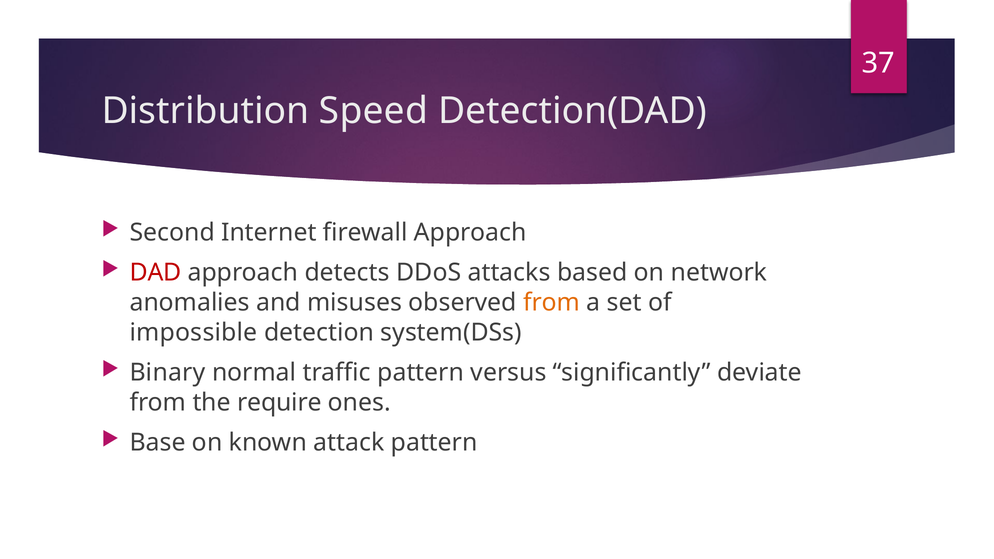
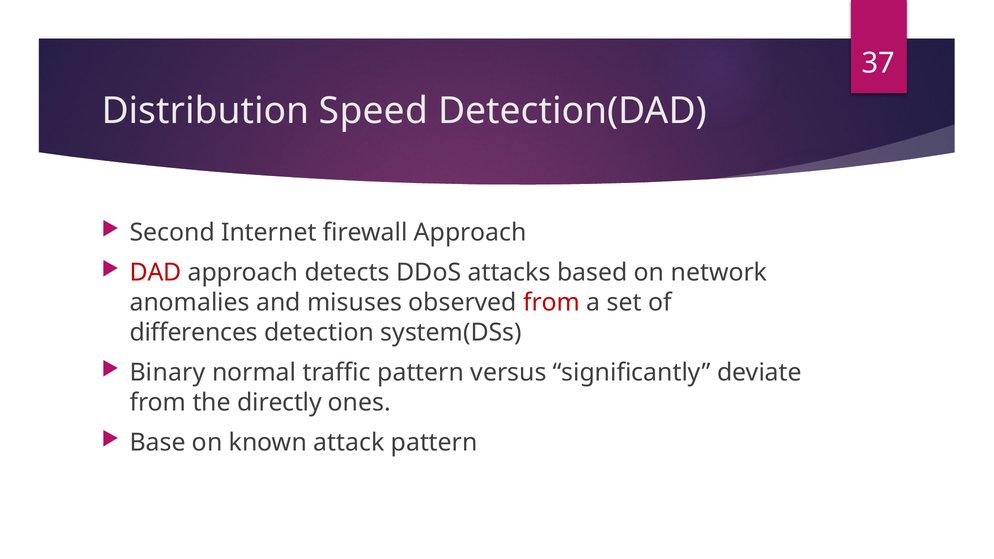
from colour: orange -> red (552, 303)
impossible: impossible -> differences (194, 332)
require: require -> directly (280, 402)
